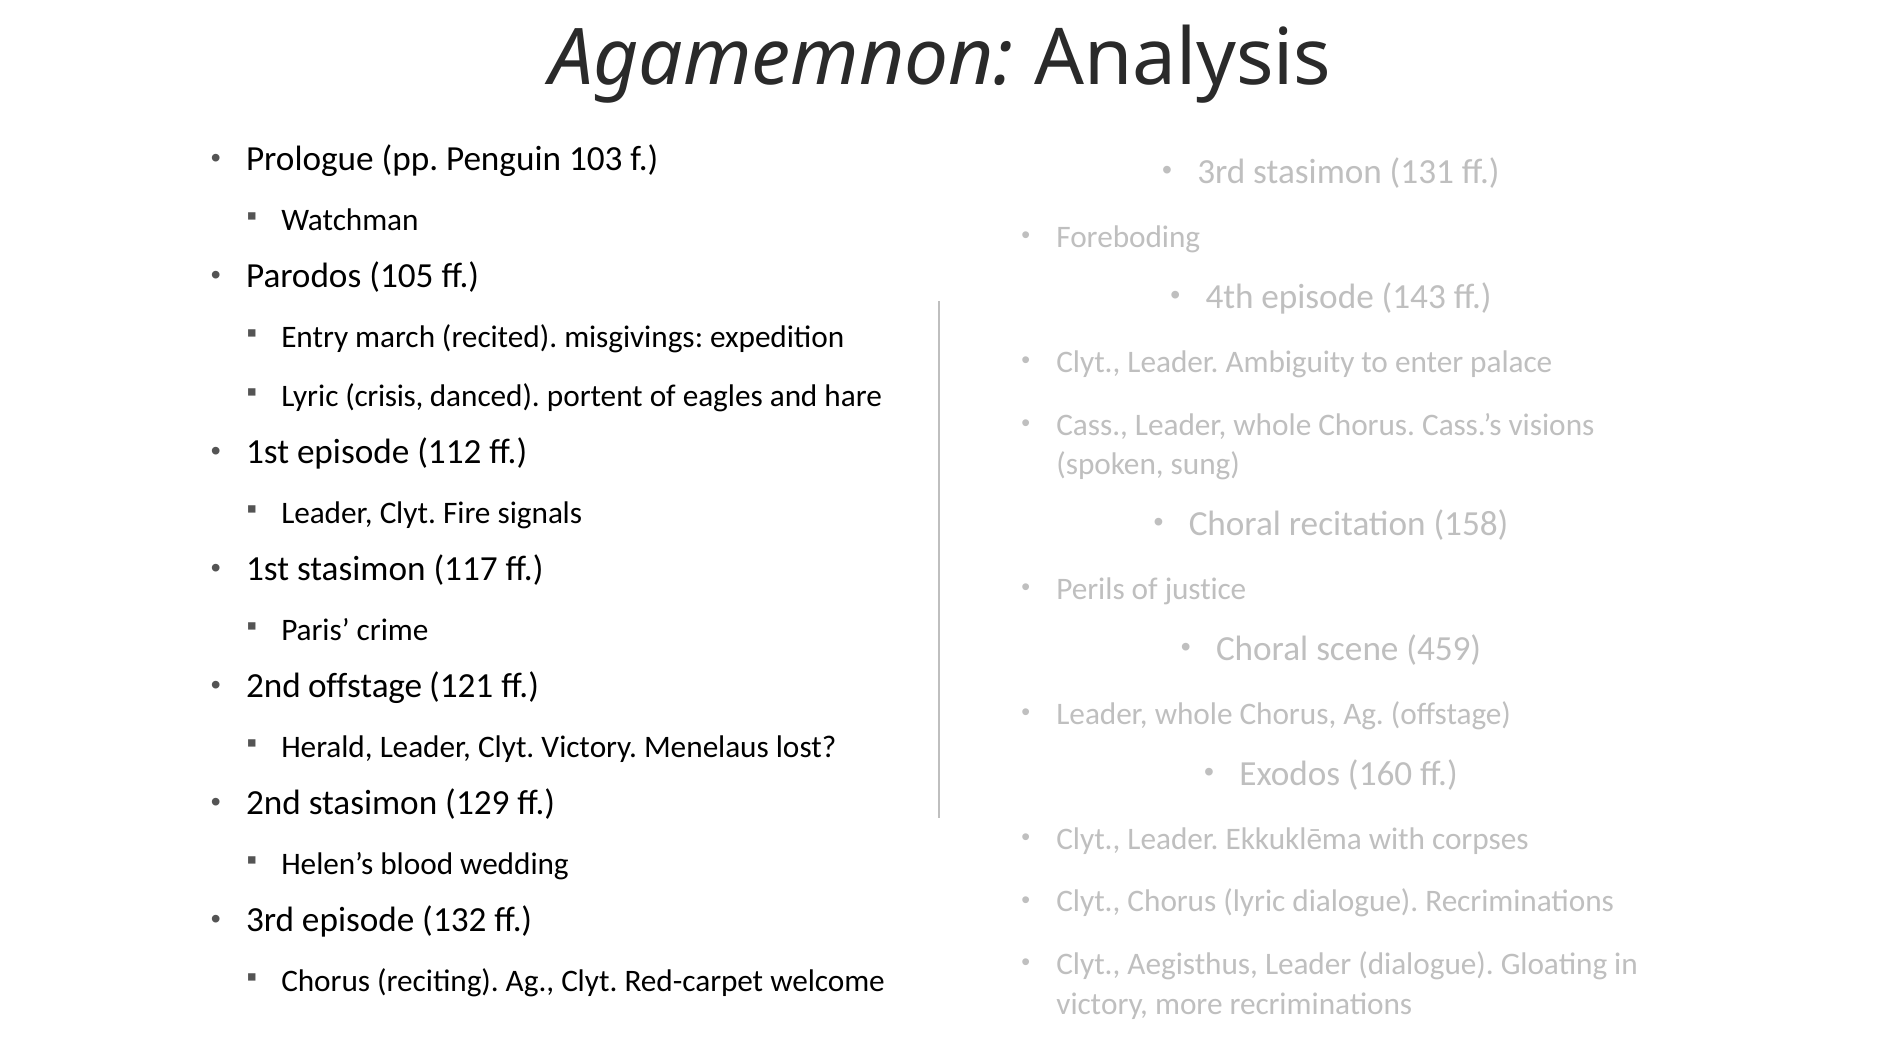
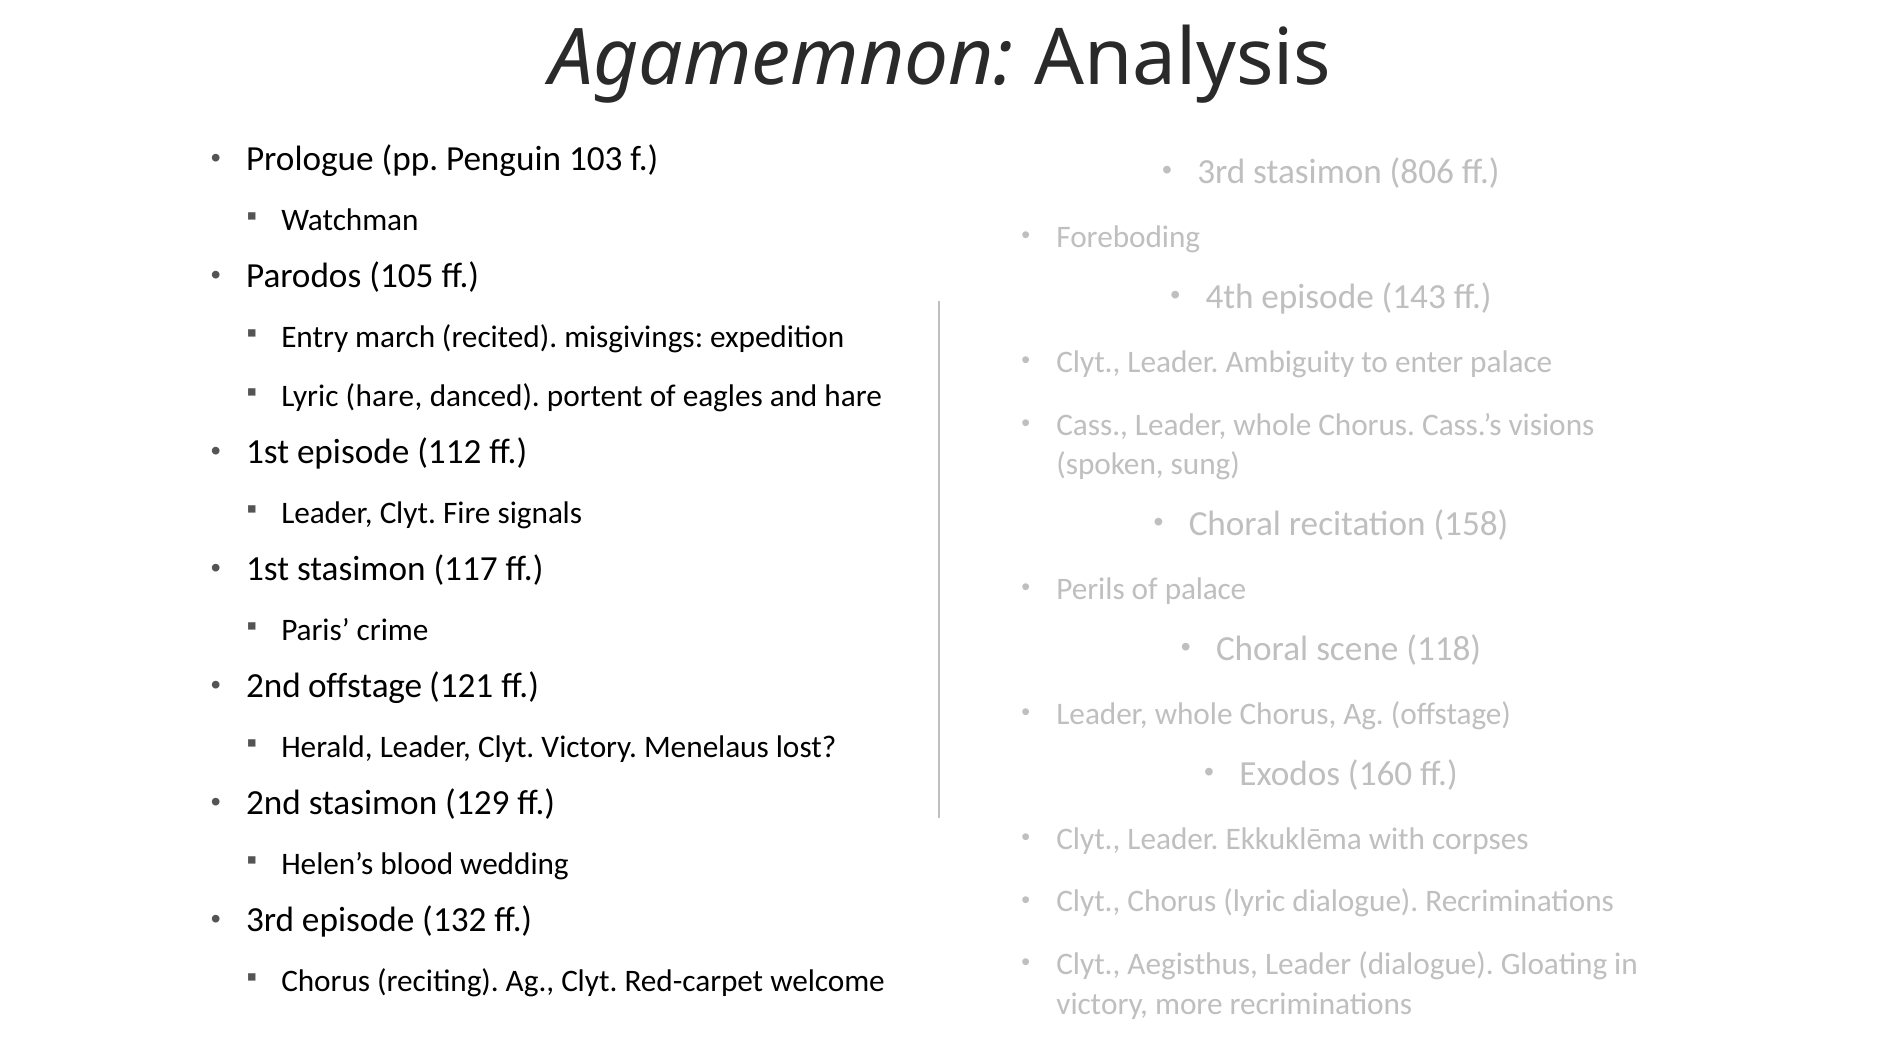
131: 131 -> 806 (1422, 172)
Lyric crisis: crisis -> hare (384, 396)
of justice: justice -> palace (1205, 589)
459: 459 -> 118 (1444, 649)
